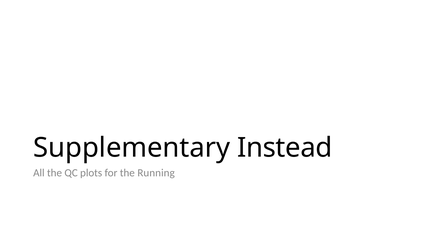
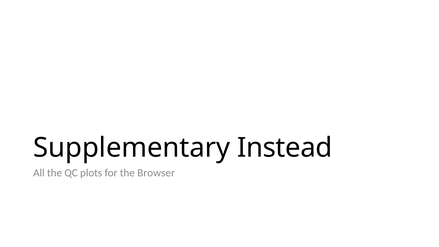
Running: Running -> Browser (156, 173)
